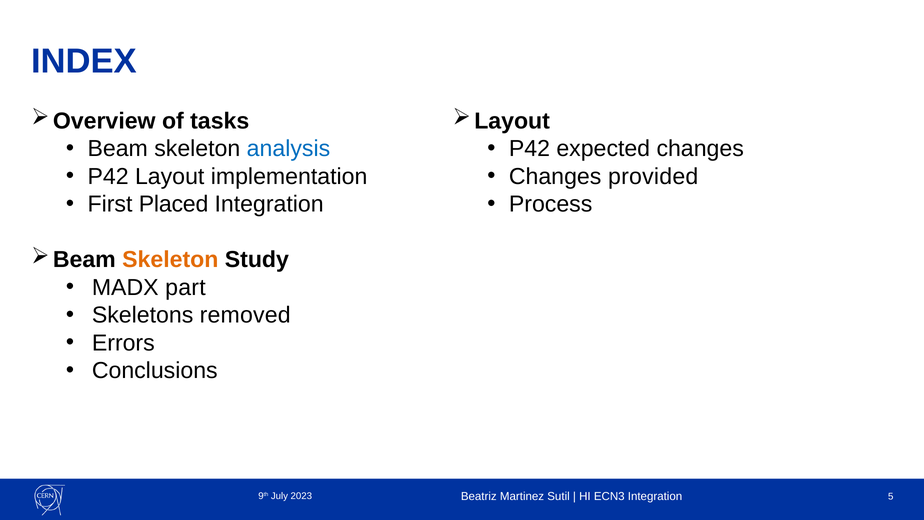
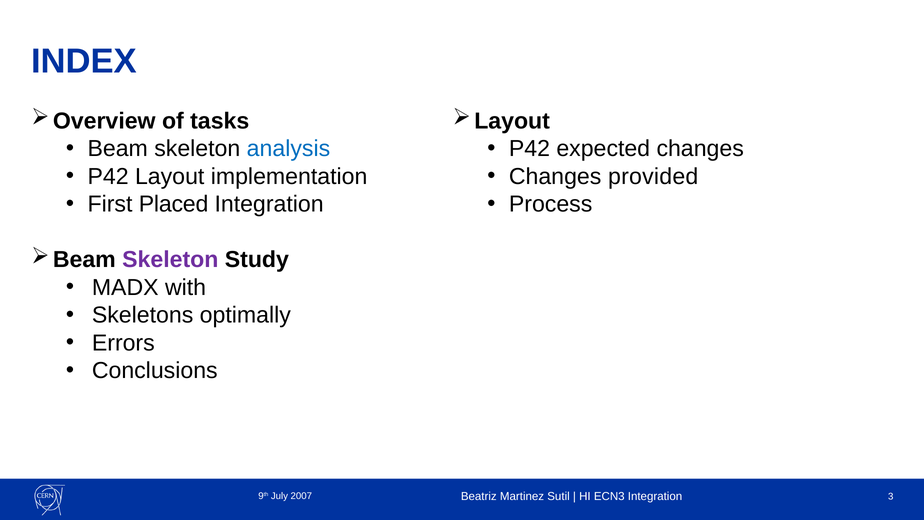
Skeleton colour: orange -> purple (170, 260)
part: part -> with (186, 287)
removed: removed -> optimally (245, 315)
2023: 2023 -> 2007 (301, 496)
5: 5 -> 3 (891, 496)
